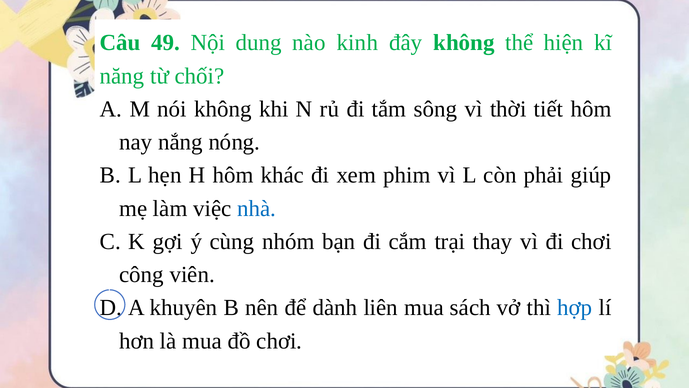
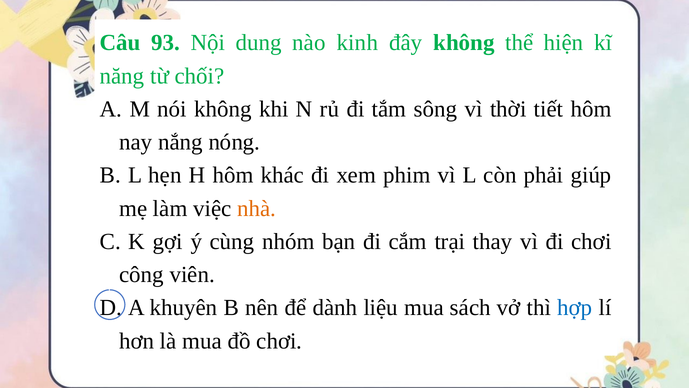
49: 49 -> 93 (166, 43)
nhà colour: blue -> orange (257, 208)
liên: liên -> liệu (381, 307)
